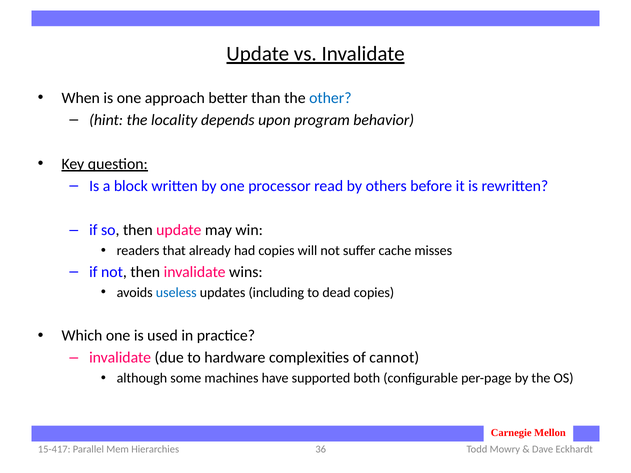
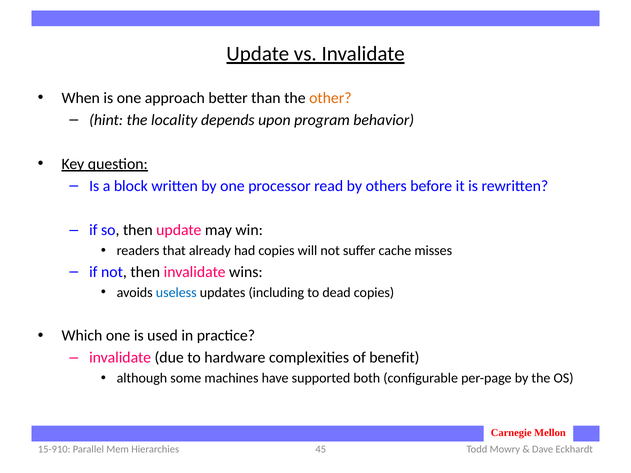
other colour: blue -> orange (330, 98)
cannot: cannot -> benefit (394, 358)
15-417: 15-417 -> 15-910 (54, 450)
36: 36 -> 45 (321, 450)
